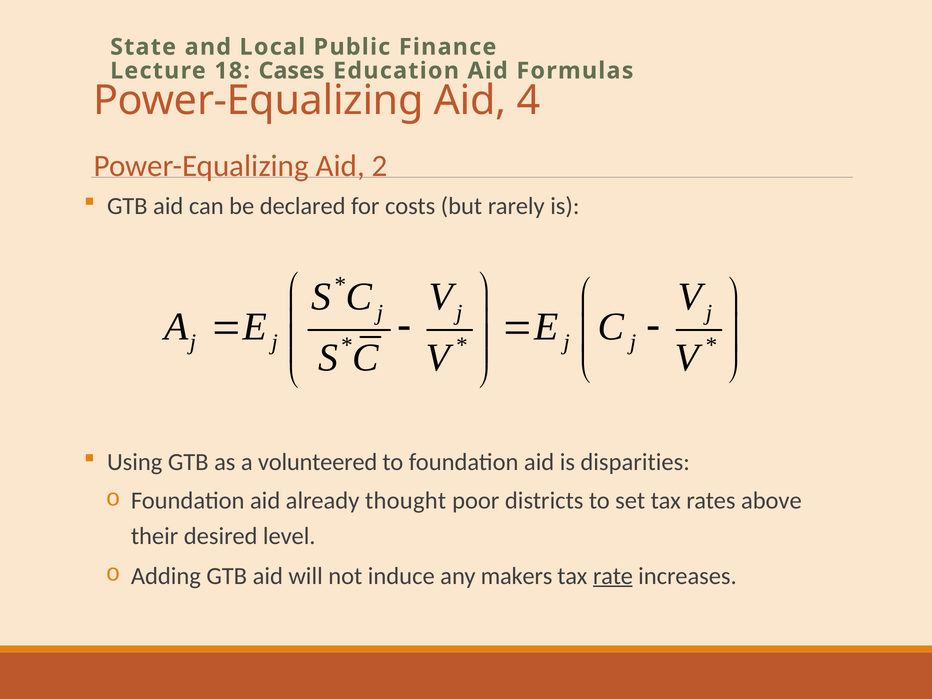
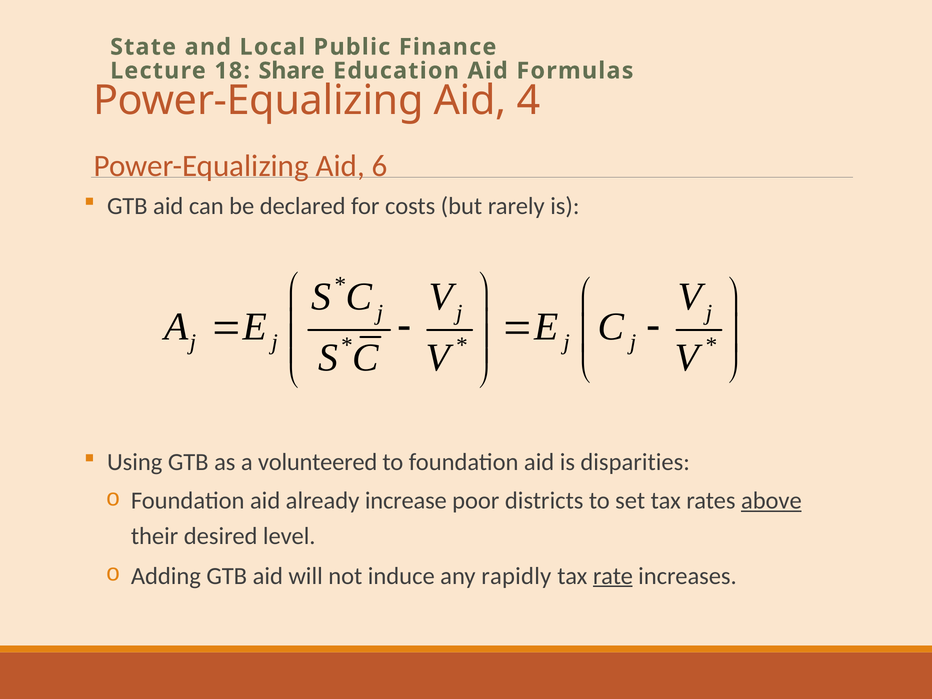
Cases: Cases -> Share (292, 71)
2: 2 -> 6 (380, 166)
thought: thought -> increase (406, 501)
above underline: none -> present (771, 501)
makers: makers -> rapidly (516, 576)
